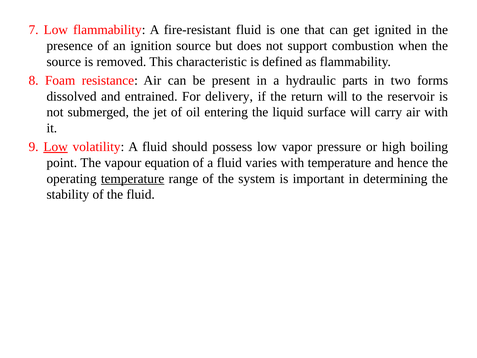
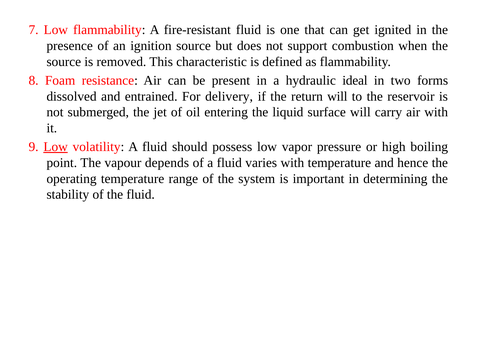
parts: parts -> ideal (355, 80)
equation: equation -> depends (167, 163)
temperature underline: present -> none (133, 179)
